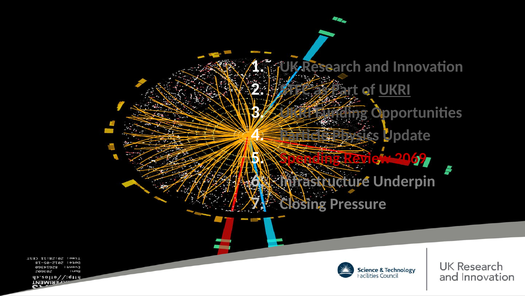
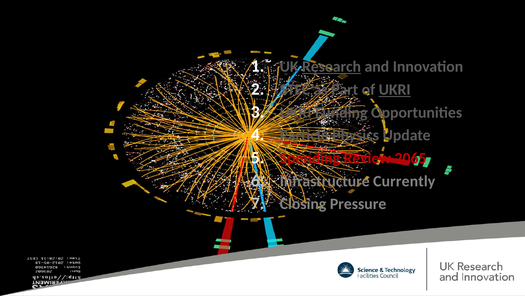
Research underline: none -> present (332, 67)
2069: 2069 -> 2065 (410, 158)
Underpin: Underpin -> Currently (404, 181)
